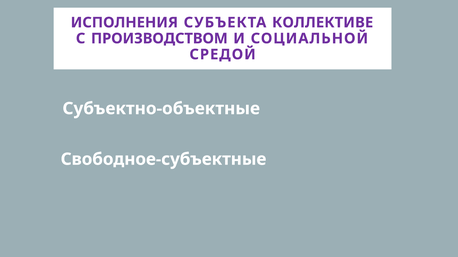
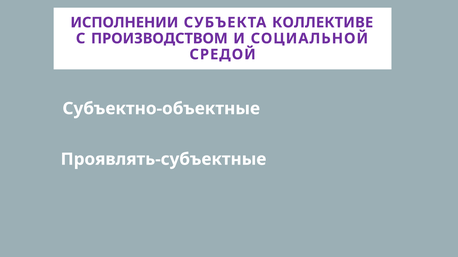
ИСПОЛНЕНИЯ: ИСПОЛНЕНИЯ -> ИСПОЛНЕНИИ (124, 23)
Свободное-субъектные: Свободное-субъектные -> Проявлять-субъектные (163, 160)
